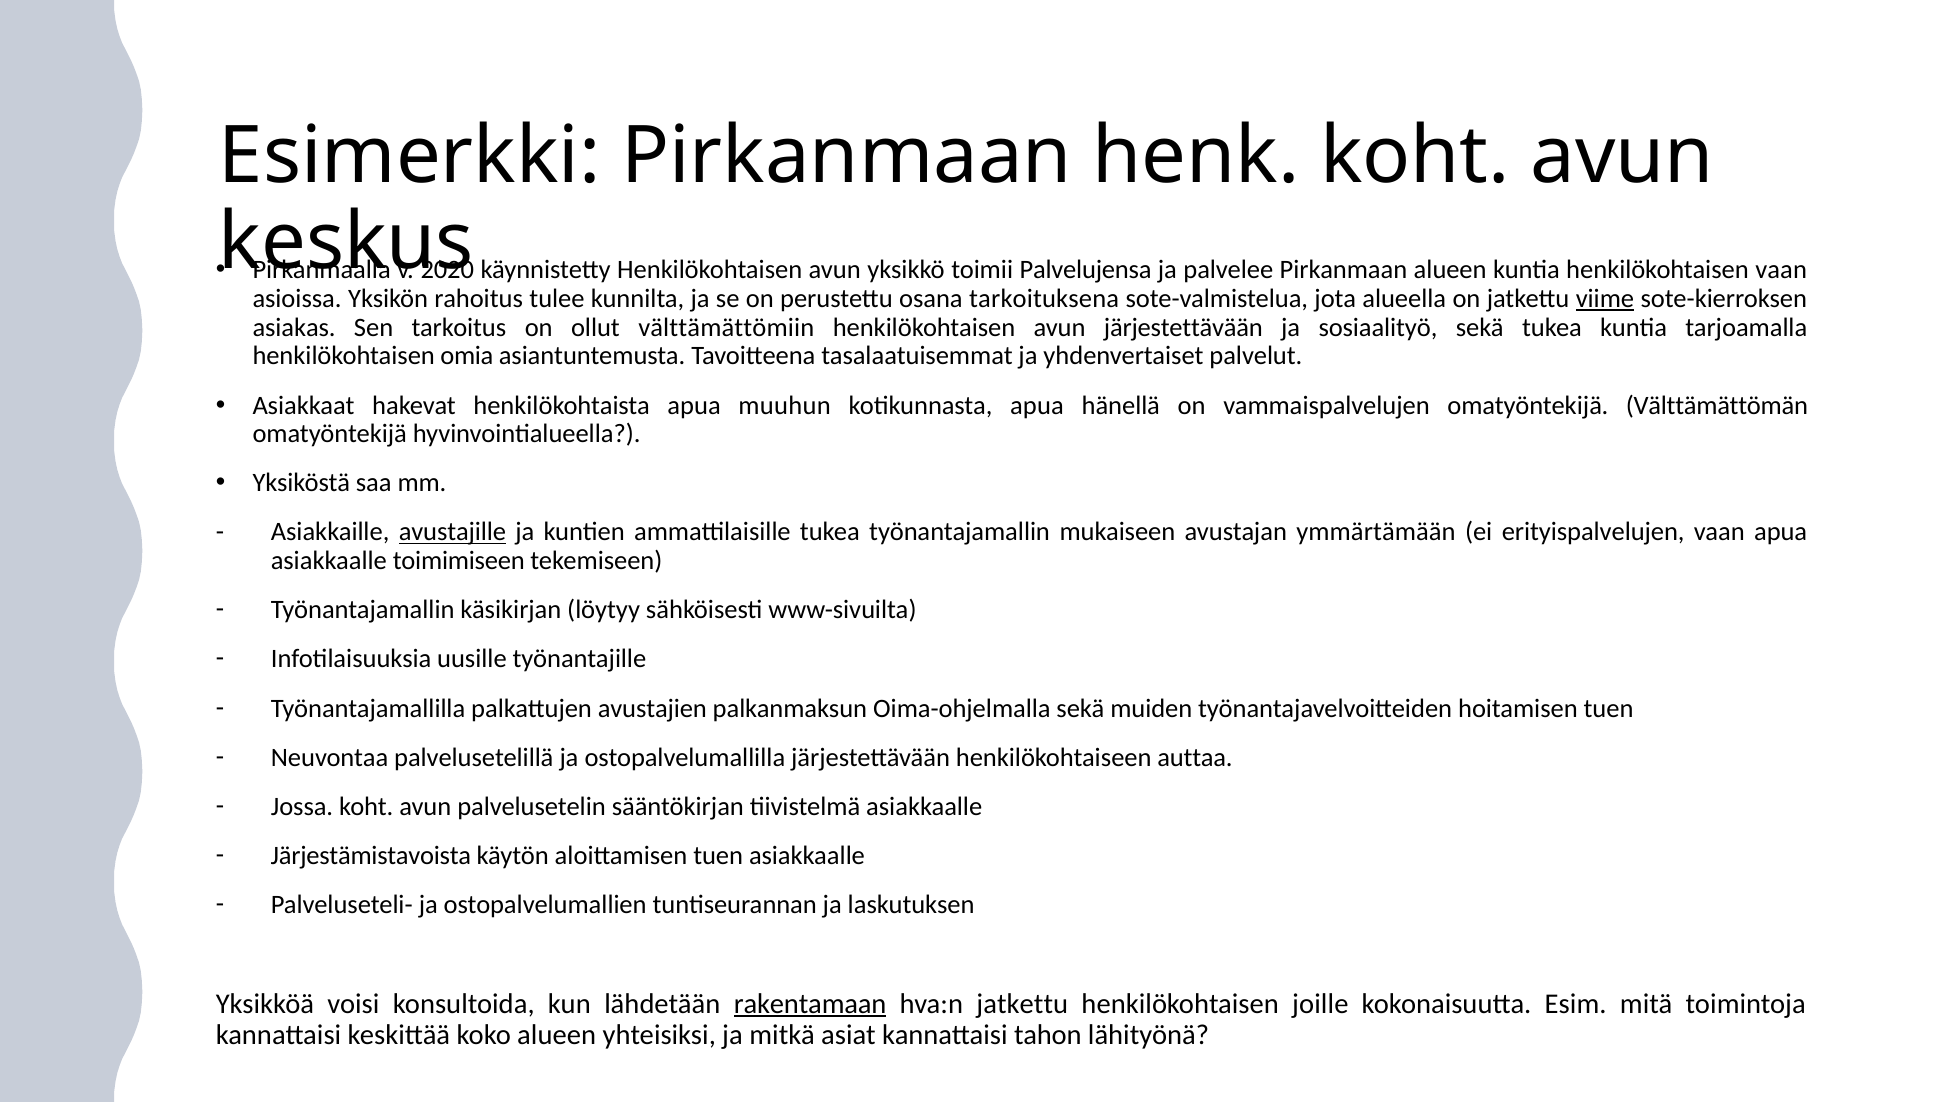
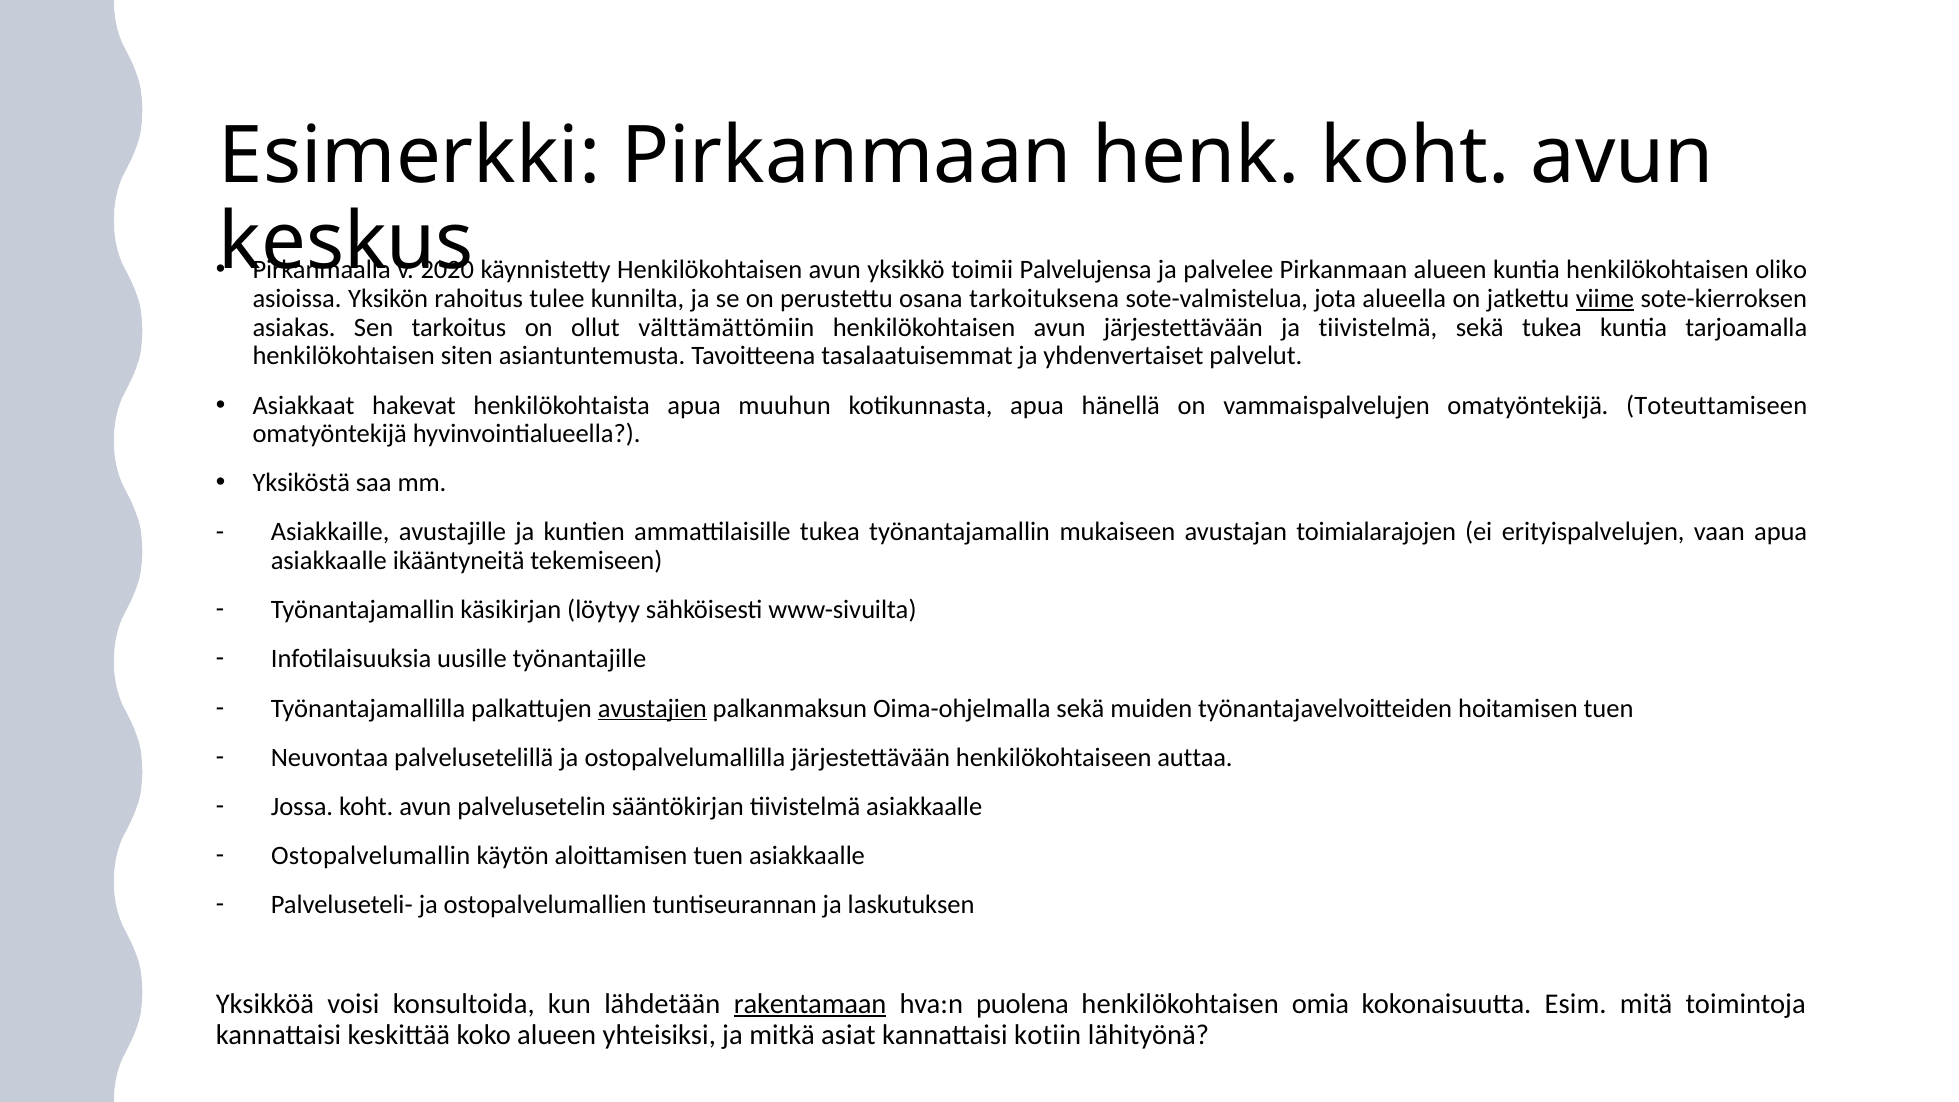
henkilökohtaisen vaan: vaan -> oliko (1781, 270)
ja sosiaalityö: sosiaalityö -> tiivistelmä (1378, 327)
omia: omia -> siten (467, 356)
Välttämättömän: Välttämättömän -> Toteuttamiseen (1717, 405)
avustajille underline: present -> none (452, 532)
ymmärtämään: ymmärtämään -> toimialarajojen (1376, 532)
toimimiseen: toimimiseen -> ikääntyneitä (459, 561)
avustajien underline: none -> present (652, 708)
Järjestämistavoista: Järjestämistavoista -> Ostopalvelumallin (371, 856)
hva:n jatkettu: jatkettu -> puolena (1022, 1004)
joille: joille -> omia (1321, 1004)
tahon: tahon -> kotiin (1048, 1035)
